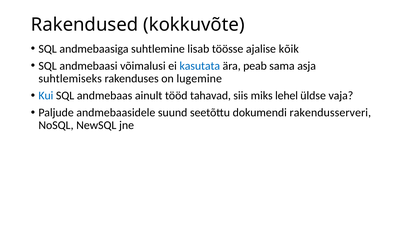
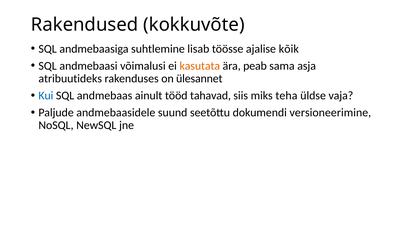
kasutata colour: blue -> orange (200, 66)
suhtlemiseks: suhtlemiseks -> atribuutideks (70, 79)
lugemine: lugemine -> ülesannet (199, 79)
lehel: lehel -> teha (286, 96)
rakendusserveri: rakendusserveri -> versioneerimine (330, 113)
